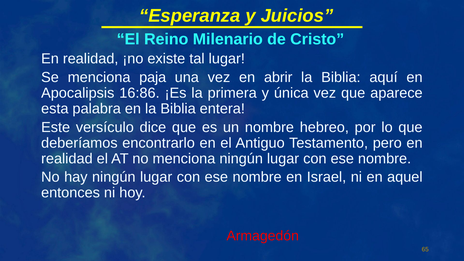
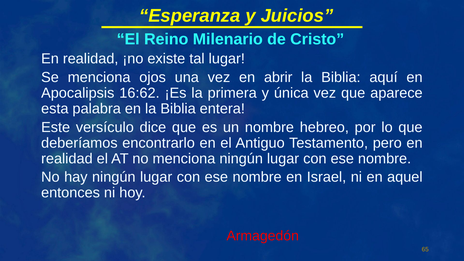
paja: paja -> ojos (153, 77)
16:86: 16:86 -> 16:62 (139, 93)
